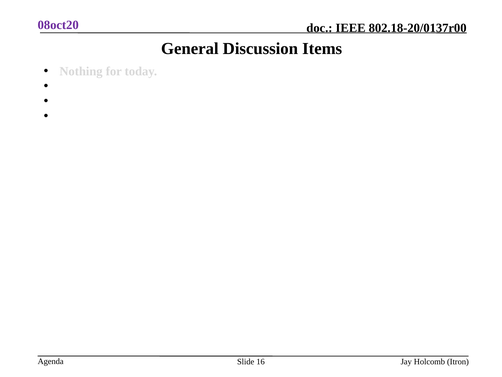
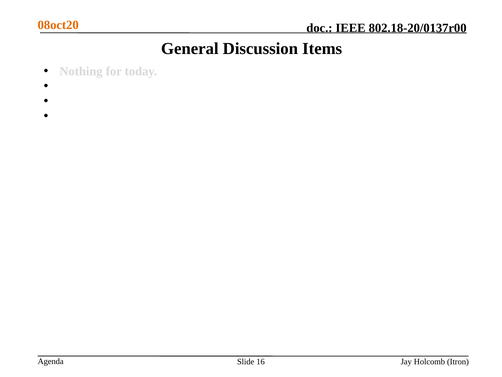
08oct20 colour: purple -> orange (58, 25)
